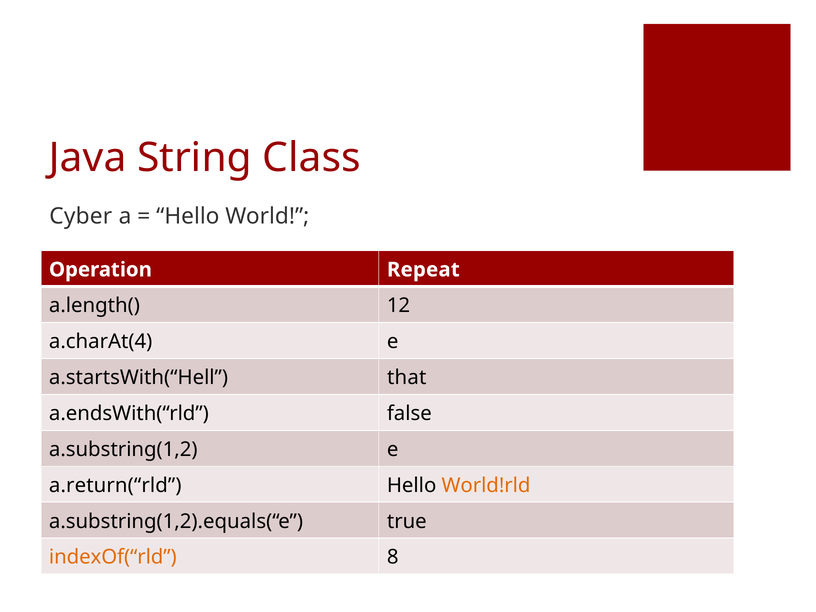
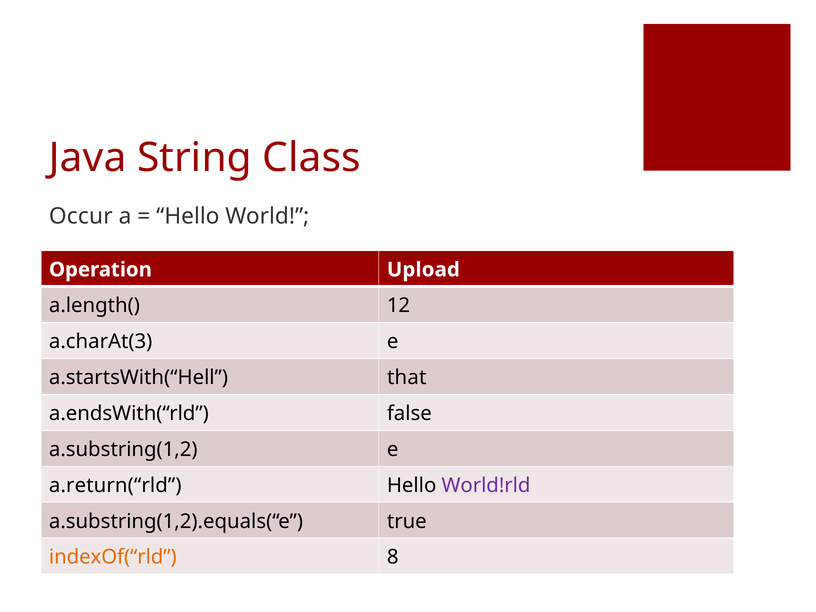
Cyber: Cyber -> Occur (81, 216)
Repeat: Repeat -> Upload (423, 270)
a.charAt(4: a.charAt(4 -> a.charAt(3 (101, 342)
World!rld colour: orange -> purple (486, 485)
